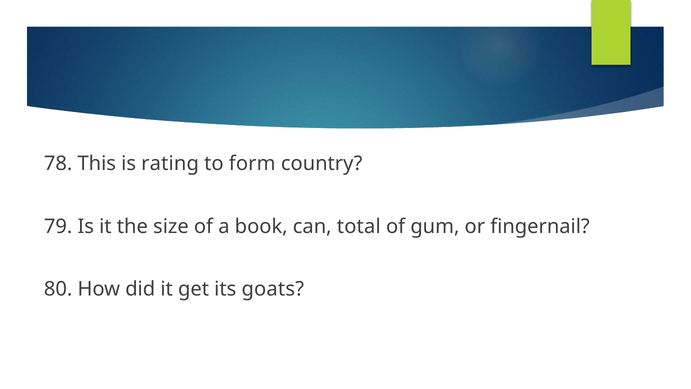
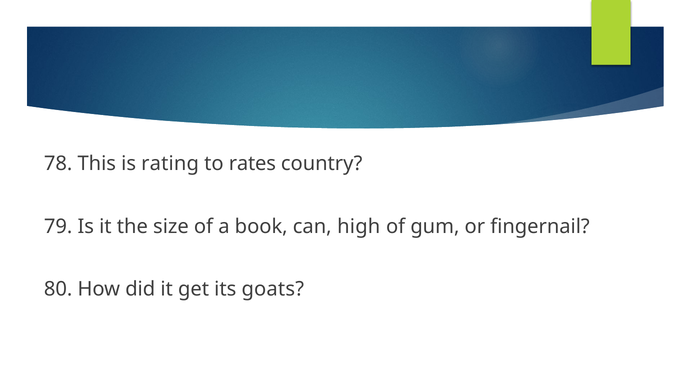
form: form -> rates (252, 164)
total: total -> high (359, 226)
